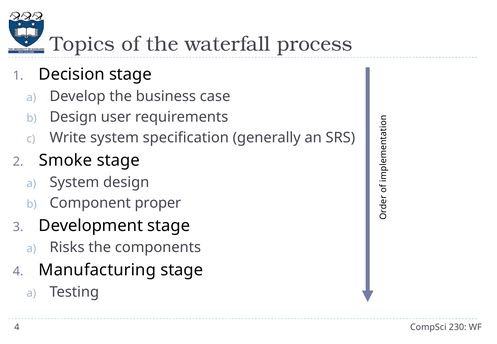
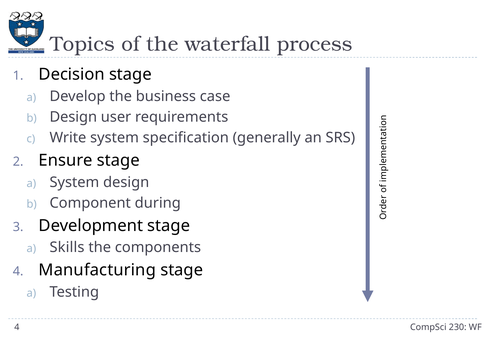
Smoke: Smoke -> Ensure (66, 160)
proper: proper -> during (158, 203)
Risks: Risks -> Skills (67, 247)
